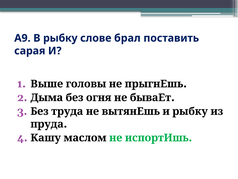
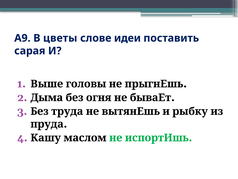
рыбку: рыбку -> цветы (60, 38)
брал: брал -> идеи (127, 38)
